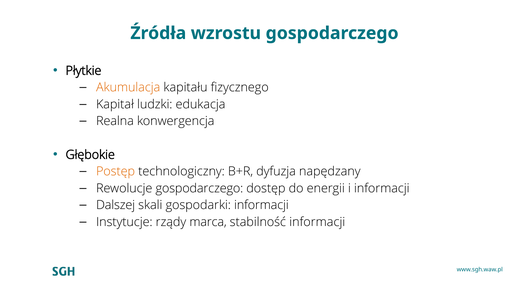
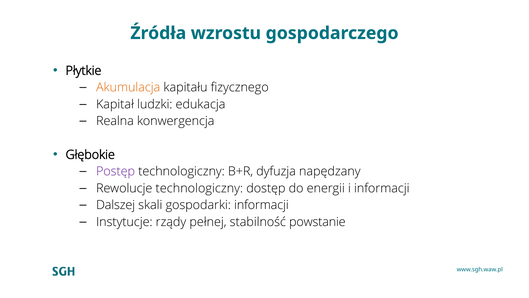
Postęp colour: orange -> purple (116, 171)
Rewolucje gospodarczego: gospodarczego -> technologiczny (199, 188)
marca: marca -> pełnej (208, 222)
stabilność informacji: informacji -> powstanie (317, 222)
